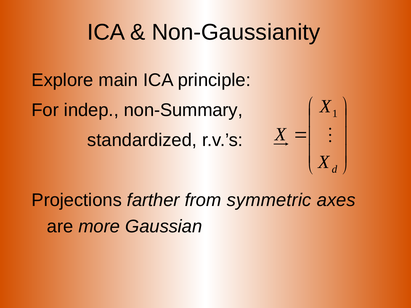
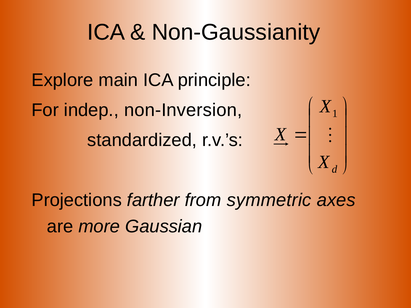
non-Summary: non-Summary -> non-Inversion (183, 110)
